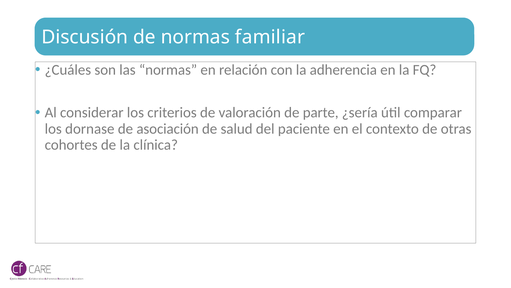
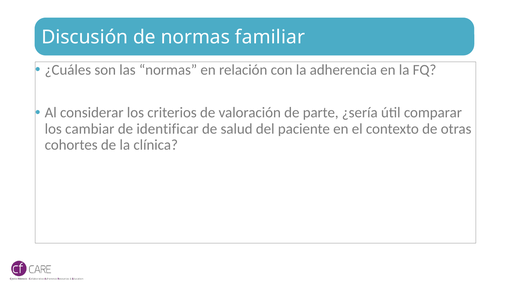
dornase: dornase -> cambiar (90, 129)
asociación: asociación -> identificar (168, 129)
